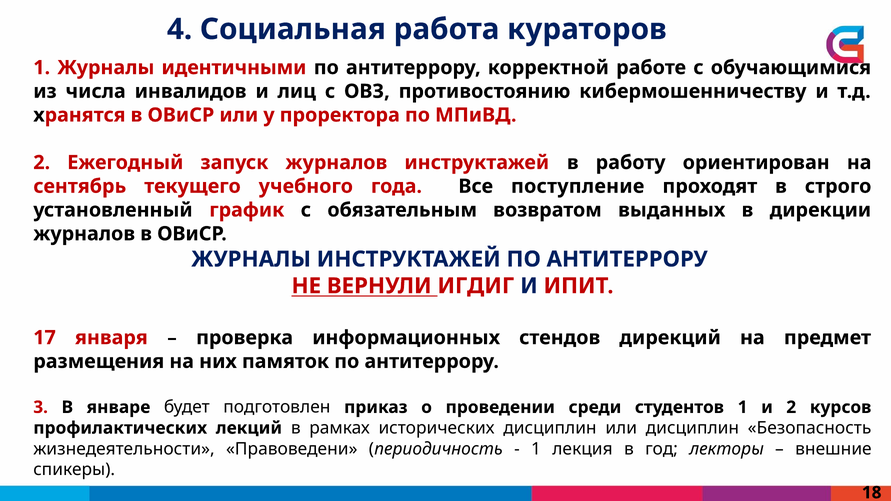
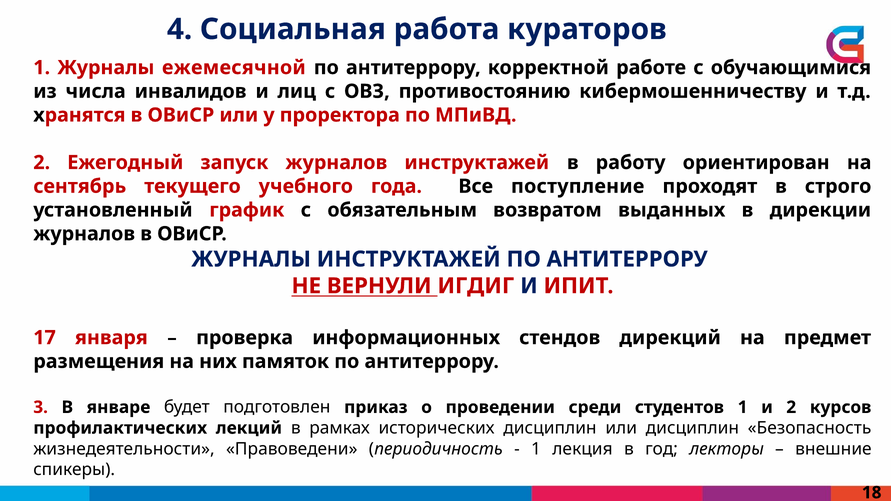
идентичными: идентичными -> ежемесячной (234, 68)
